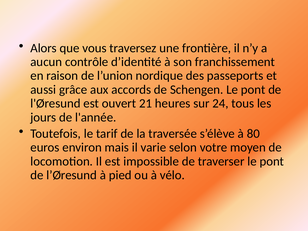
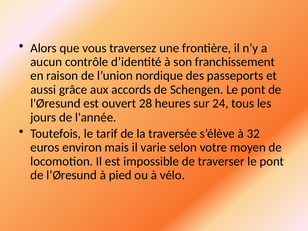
21: 21 -> 28 (146, 103)
80: 80 -> 32 (253, 134)
